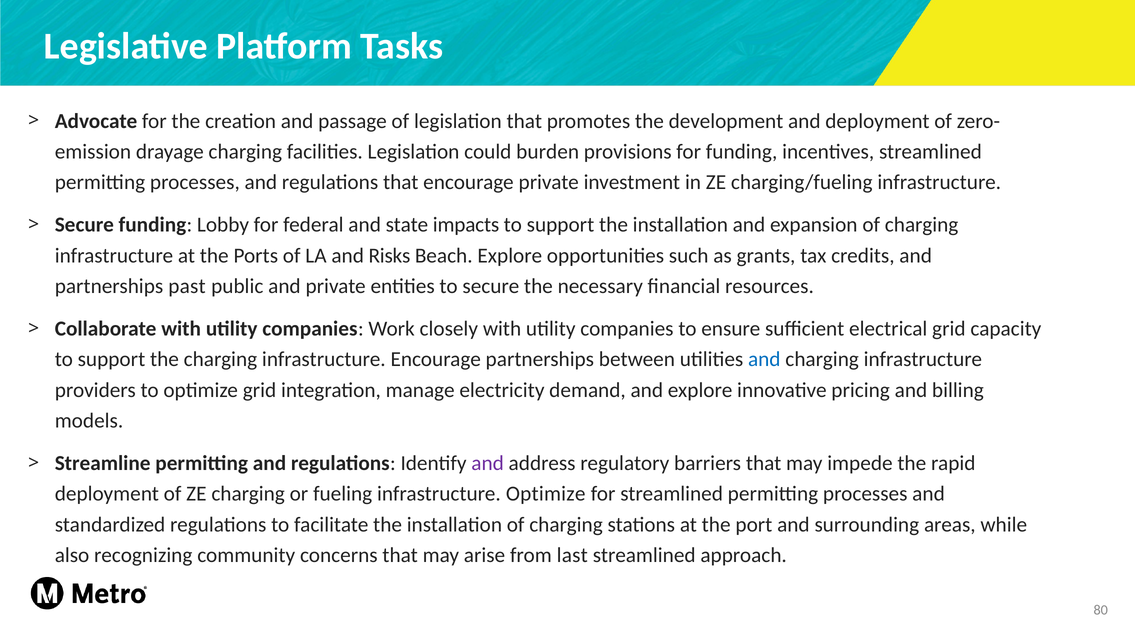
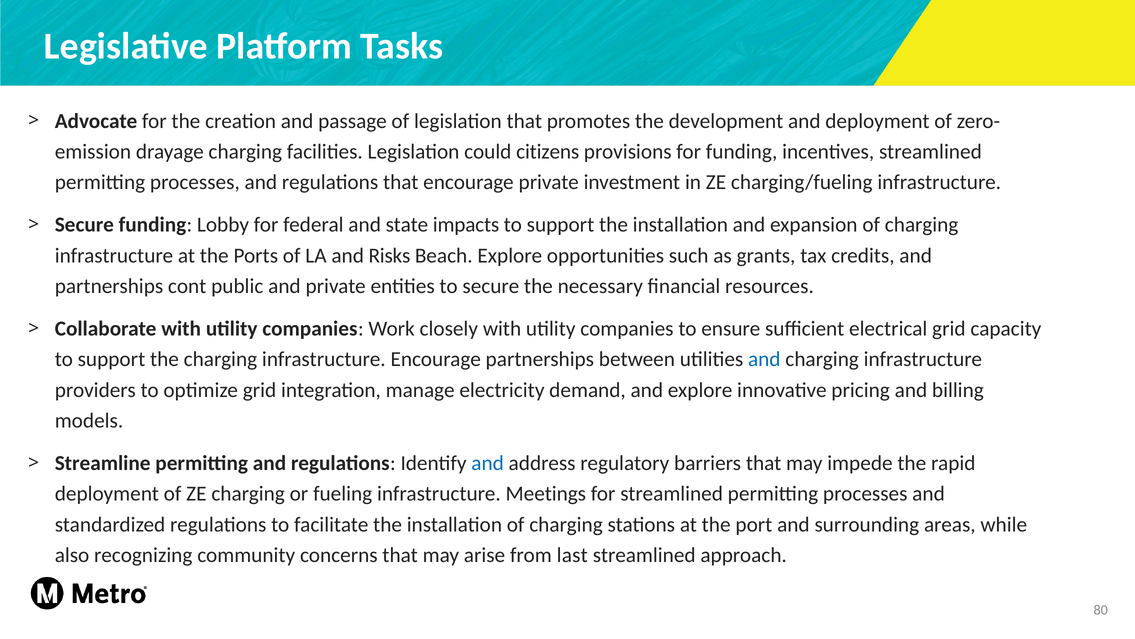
burden: burden -> citizens (548, 152)
past: past -> cont (187, 286)
and colour: purple -> blue (488, 463)
infrastructure Optimize: Optimize -> Meetings (546, 493)
